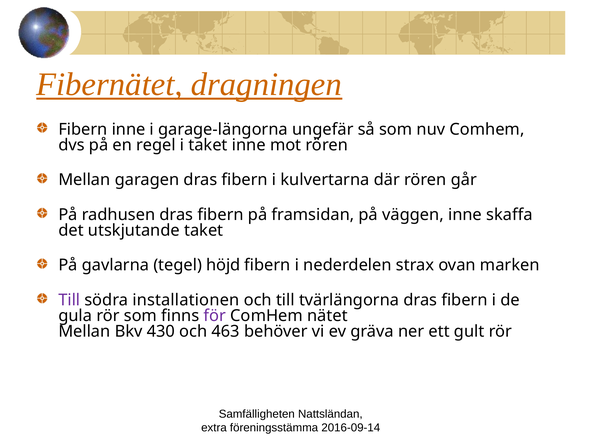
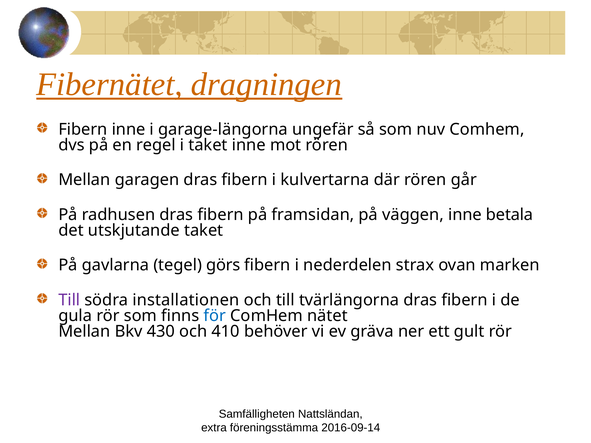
skaffa: skaffa -> betala (510, 215)
höjd: höjd -> görs (223, 265)
för colour: purple -> blue (215, 316)
463: 463 -> 410 (226, 332)
